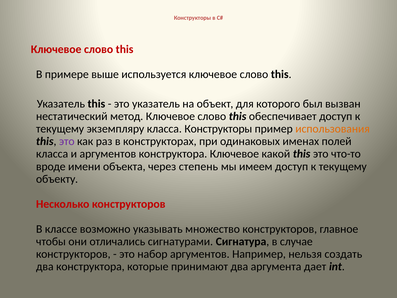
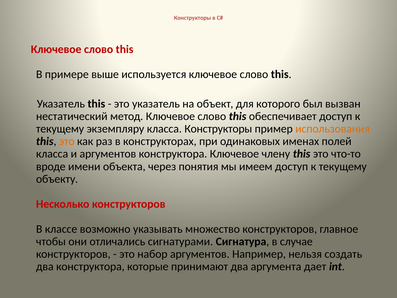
это colour: purple -> orange (67, 141)
какой: какой -> члену (276, 154)
степень: степень -> понятия (199, 166)
